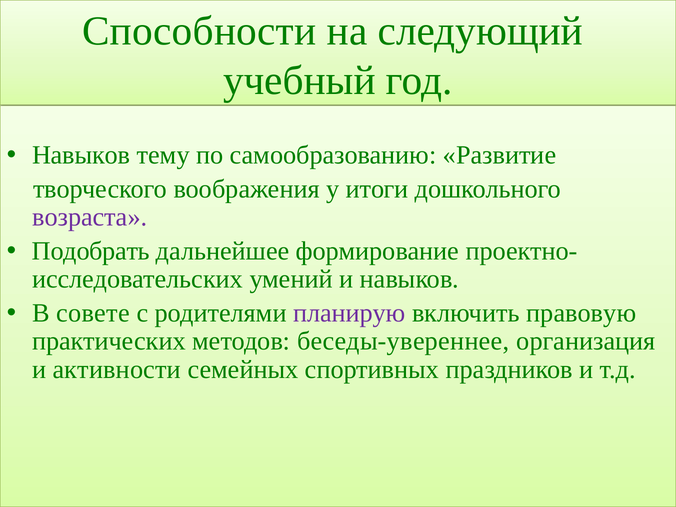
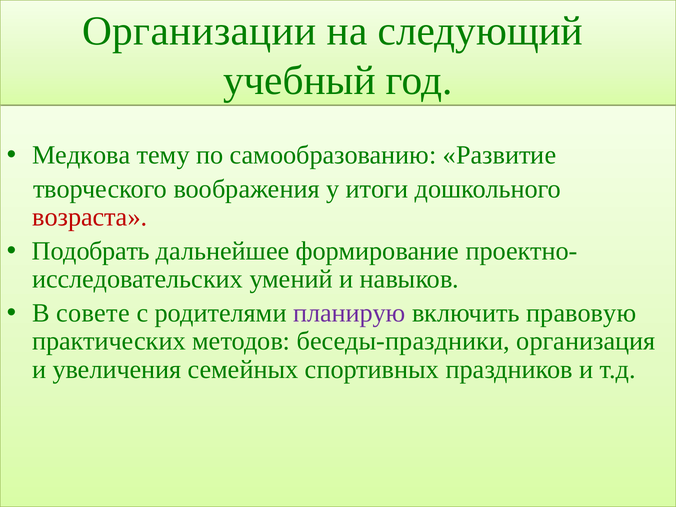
Способности: Способности -> Организации (199, 31)
Навыков: Навыков -> Медкова (81, 155)
возраста colour: purple -> red (90, 217)
беседы-увереннее: беседы-увереннее -> беседы-праздники (403, 341)
активности: активности -> увеличения (117, 370)
